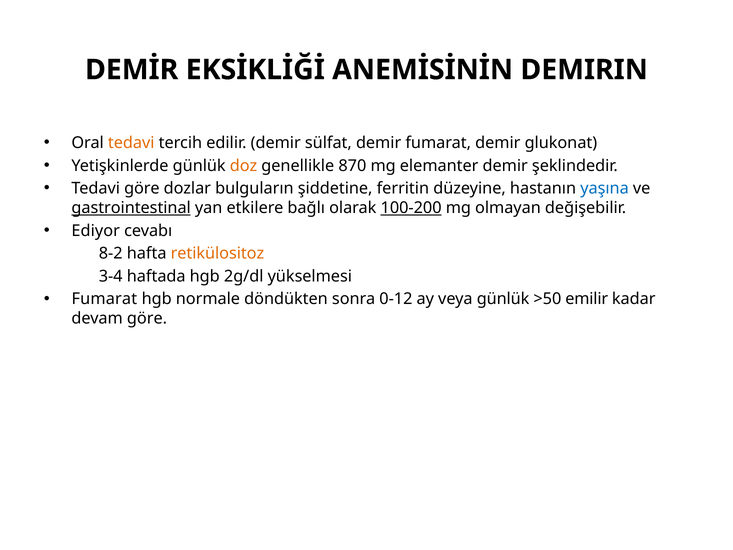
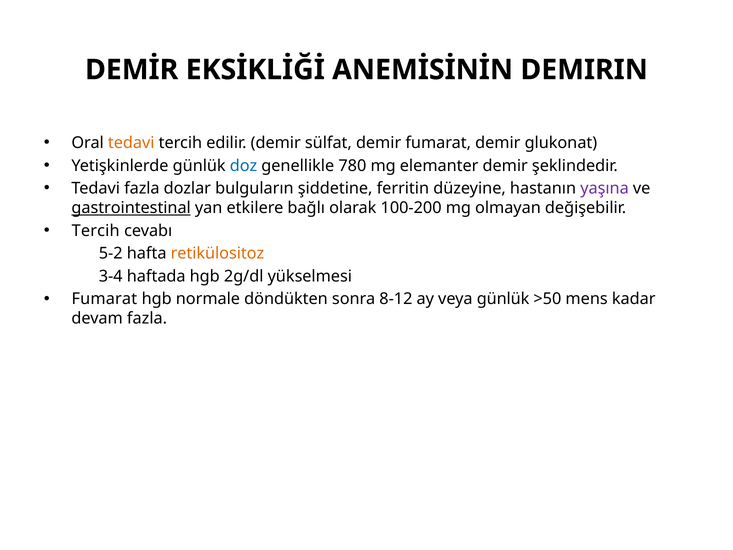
doz colour: orange -> blue (244, 166)
870: 870 -> 780 (352, 166)
Tedavi göre: göre -> fazla (142, 188)
yaşına colour: blue -> purple (605, 188)
100-200 underline: present -> none (411, 208)
Ediyor: Ediyor -> Tercih (96, 231)
8-2: 8-2 -> 5-2 (111, 253)
0-12: 0-12 -> 8-12 (396, 299)
emilir: emilir -> mens (587, 299)
devam göre: göre -> fazla (147, 318)
